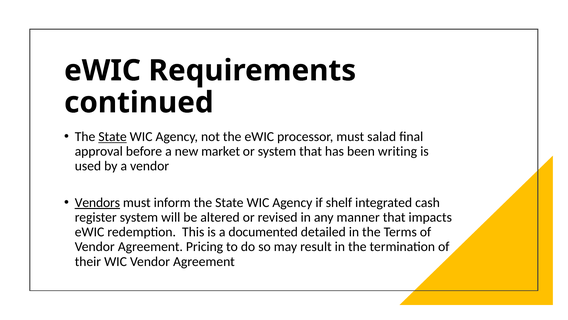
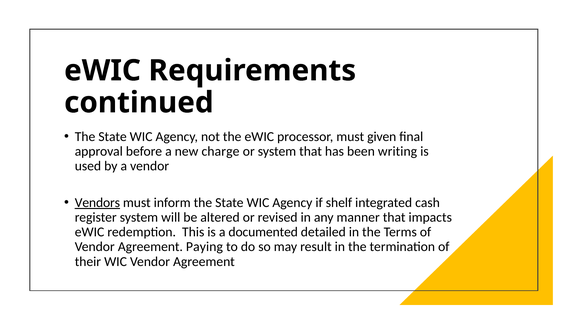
State underline: present -> none (113, 137)
salad: salad -> given (382, 137)
market: market -> charge (220, 151)
Pricing: Pricing -> Paying (204, 246)
